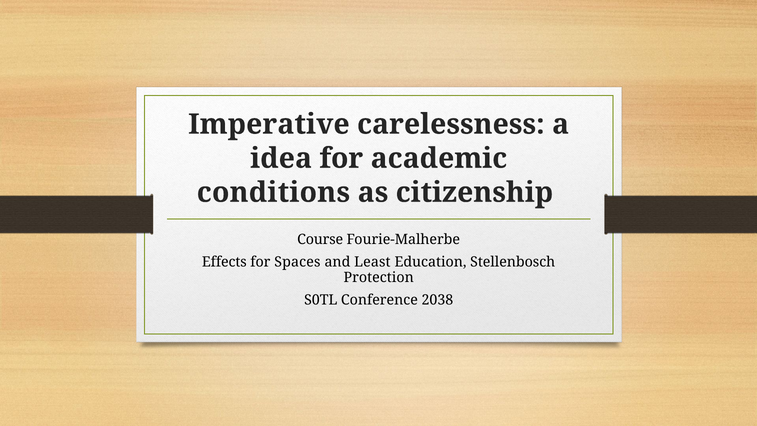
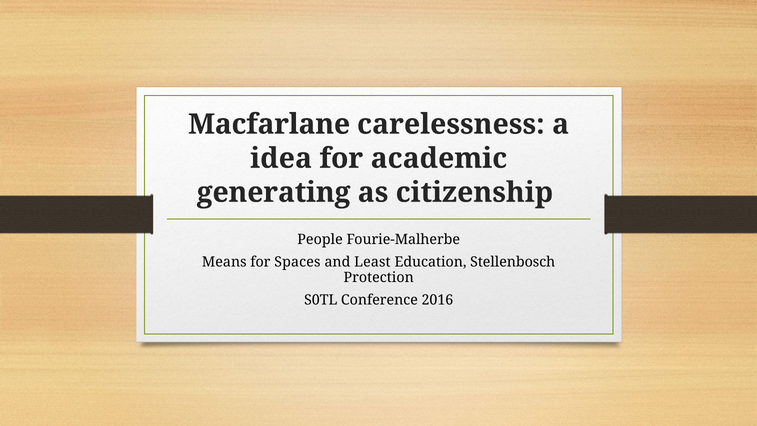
Imperative: Imperative -> Macfarlane (269, 124)
conditions: conditions -> generating (274, 192)
Course: Course -> People (320, 239)
Effects: Effects -> Means (224, 262)
2038: 2038 -> 2016 (437, 300)
